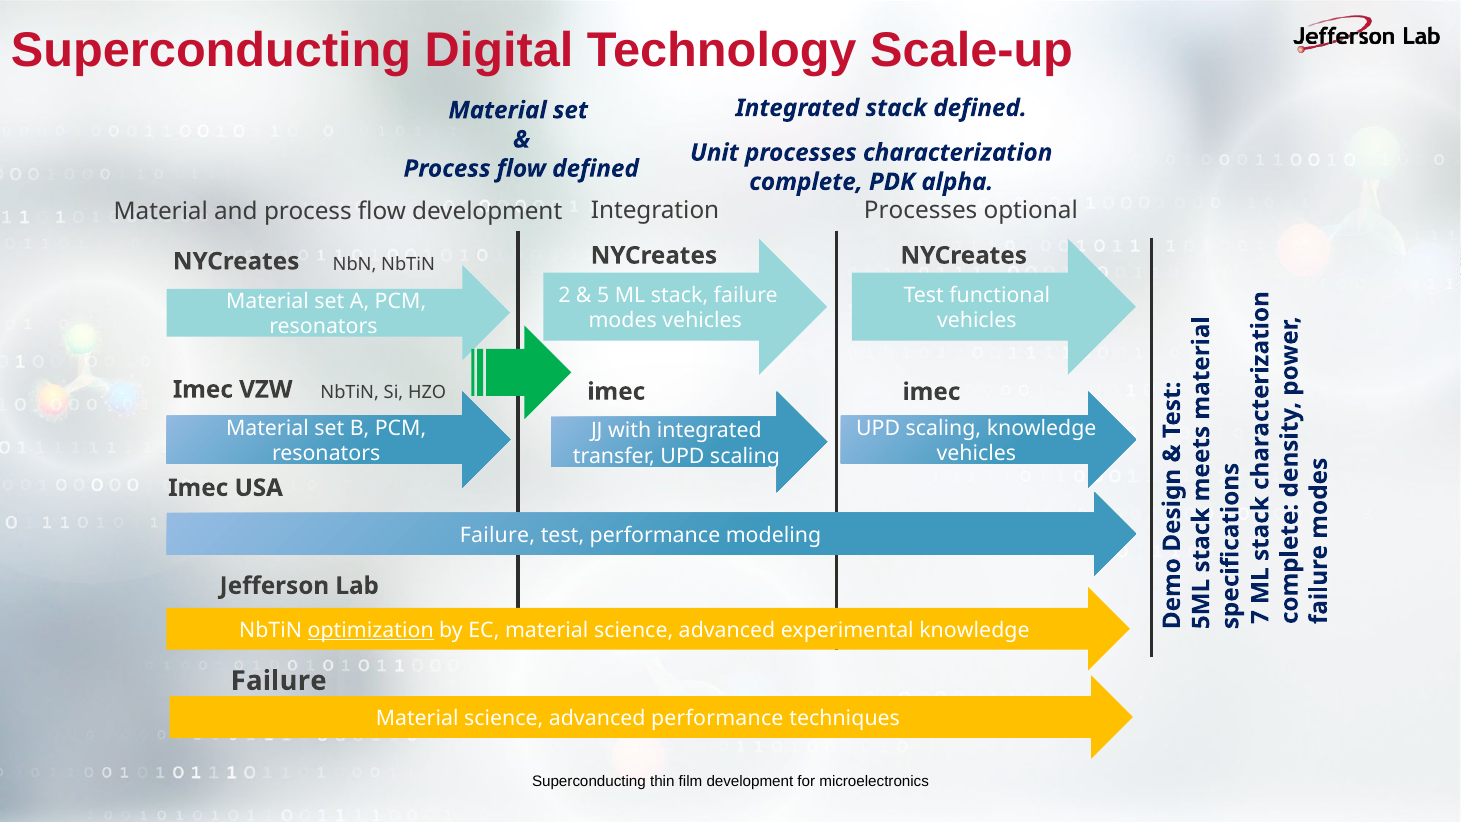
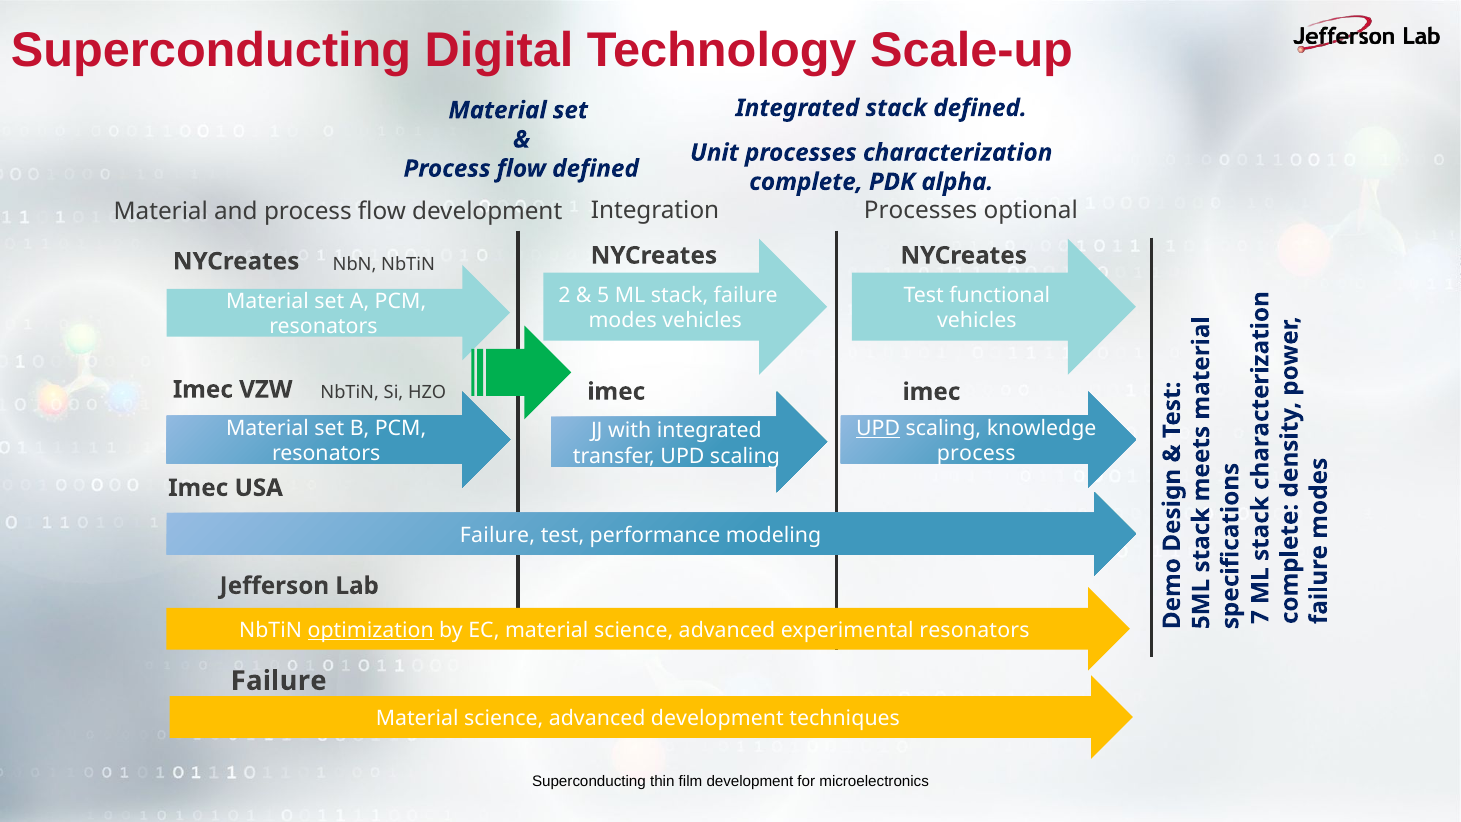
UPD underline: none -> present (878, 428)
vehicles: vehicles -> process (976, 454)
experimental knowledge: knowledge -> resonators (974, 630)
advanced performance: performance -> development (717, 718)
